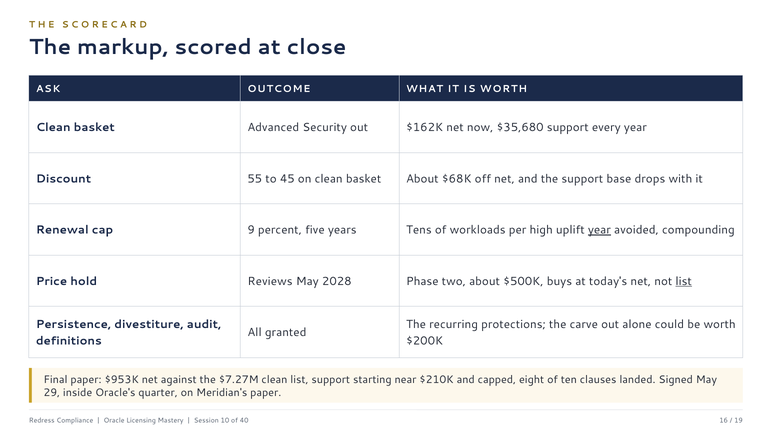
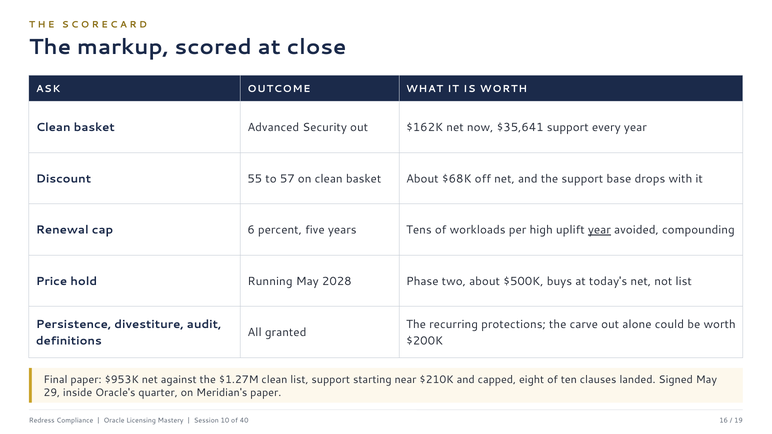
$35,680: $35,680 -> $35,641 (520, 128)
45: 45 -> 57 (287, 179)
9: 9 -> 6 (251, 230)
Reviews: Reviews -> Running (270, 281)
list underline: present -> none (684, 281)
$7.27M: $7.27M -> $1.27M (239, 380)
